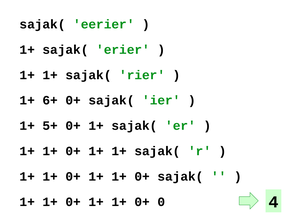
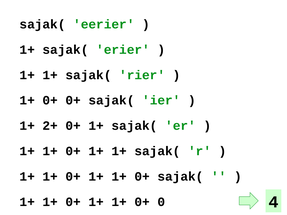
6+: 6+ -> 0+ (50, 100)
5+: 5+ -> 2+ (50, 126)
